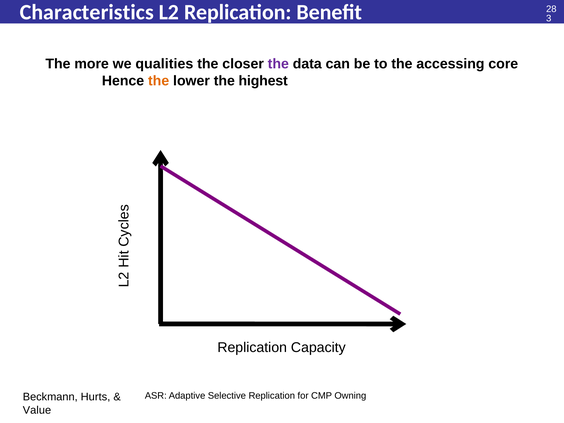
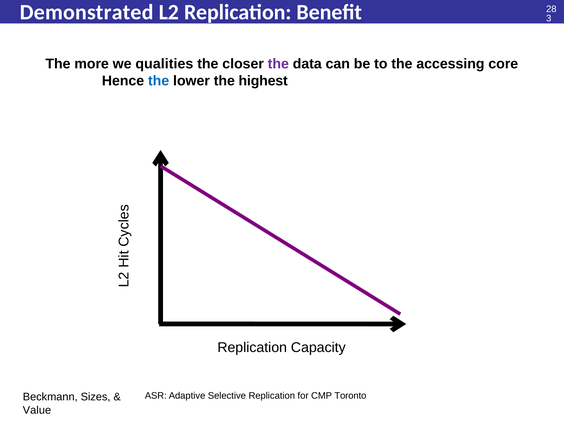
Characteristics: Characteristics -> Demonstrated (87, 12)
the colour: orange -> blue (159, 81)
Owning: Owning -> Toronto (350, 396)
Hurts: Hurts -> Sizes (96, 397)
